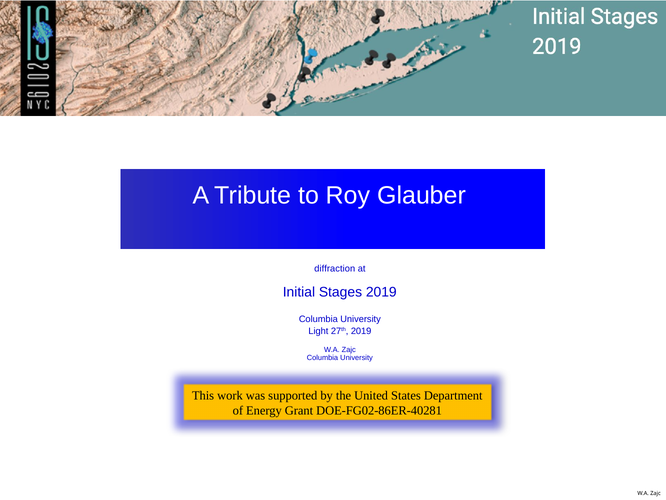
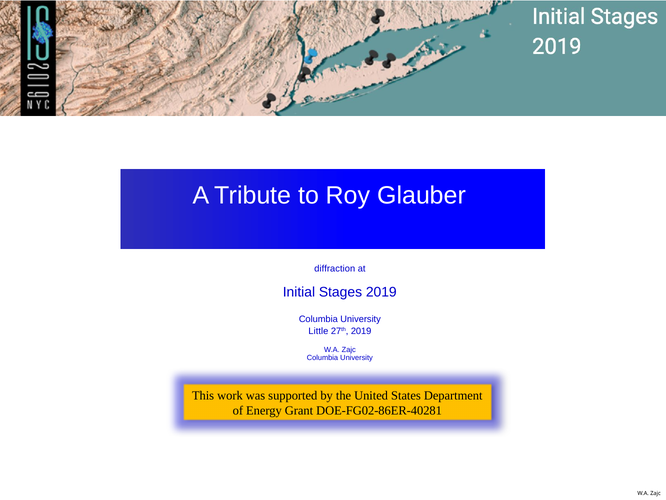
Light: Light -> Little (318, 331)
